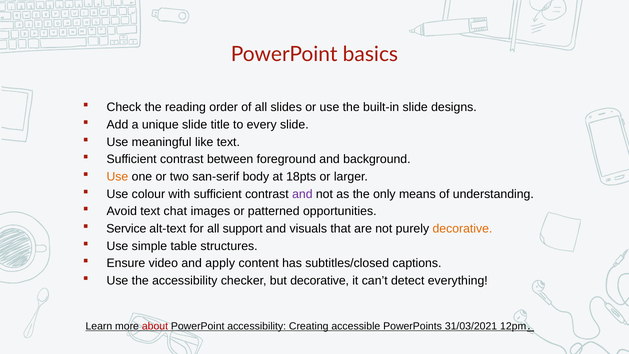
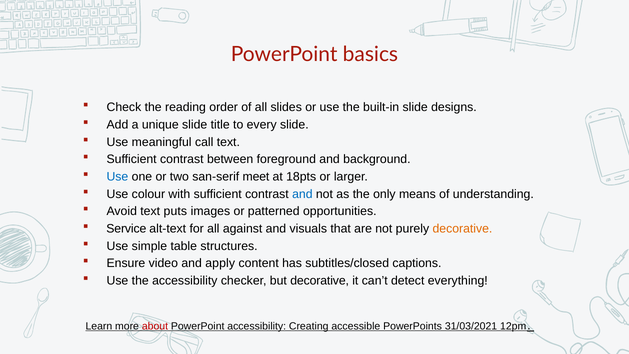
like: like -> call (204, 142)
Use colour: orange -> blue (117, 177)
body: body -> meet (256, 177)
and colour: purple -> blue (302, 194)
chat: chat -> puts (175, 211)
support: support -> against (243, 229)
